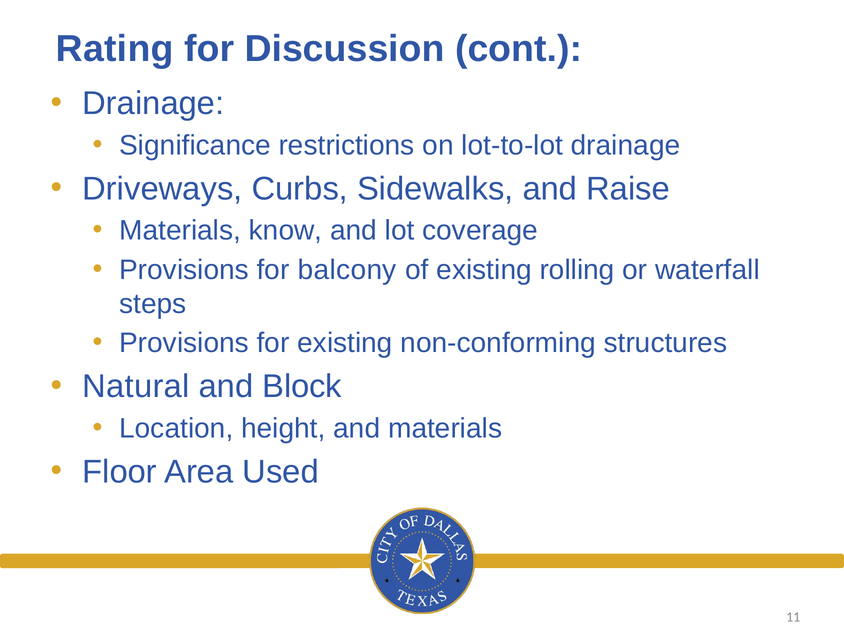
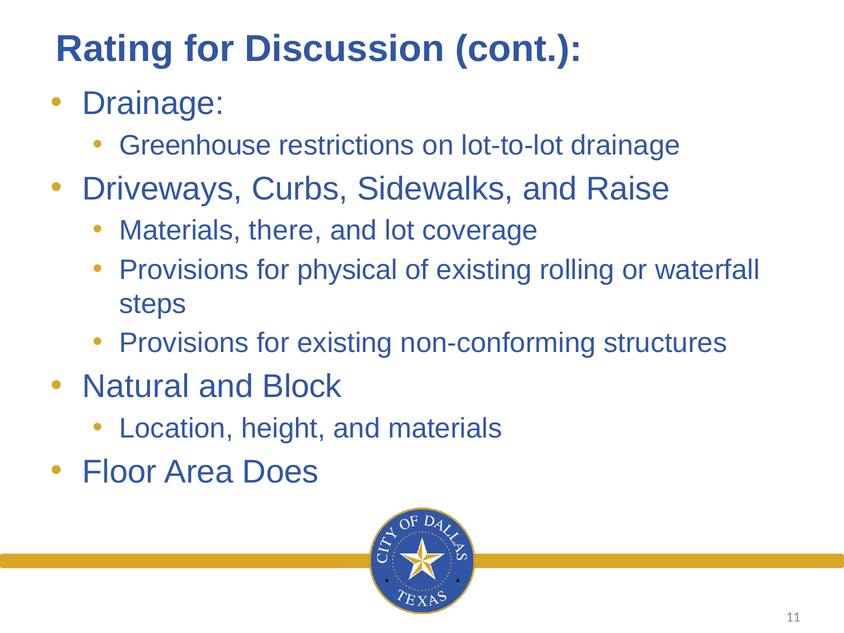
Significance: Significance -> Greenhouse (195, 145)
know: know -> there (285, 231)
balcony: balcony -> physical (347, 270)
Used: Used -> Does (281, 472)
